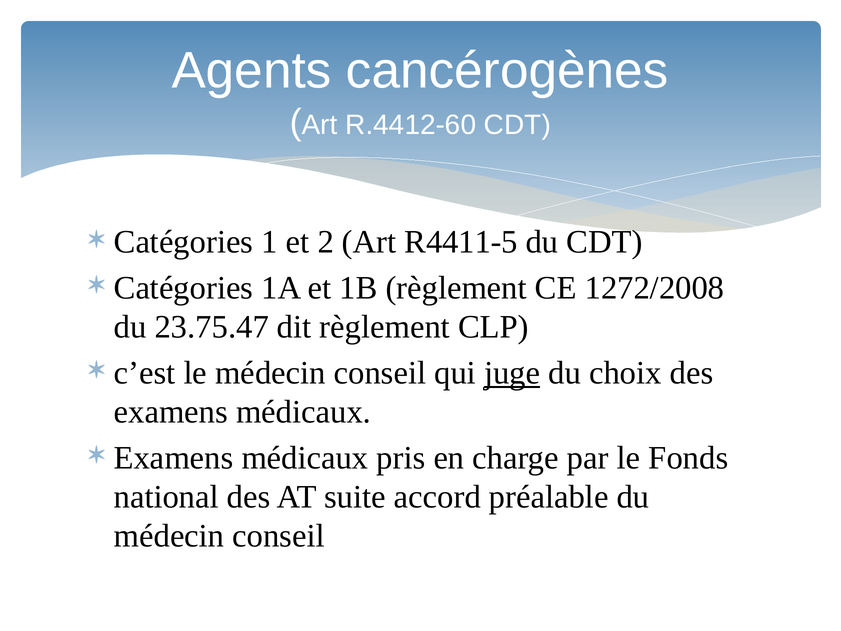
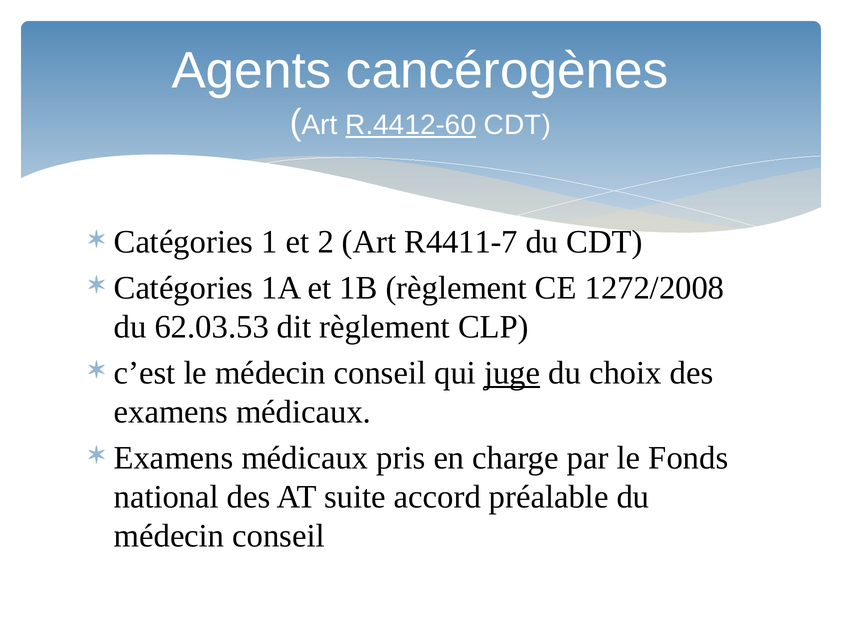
R.4412-60 underline: none -> present (411, 125)
R4411-5: R4411-5 -> R4411-7 (461, 242)
23.75.47: 23.75.47 -> 62.03.53 (212, 327)
